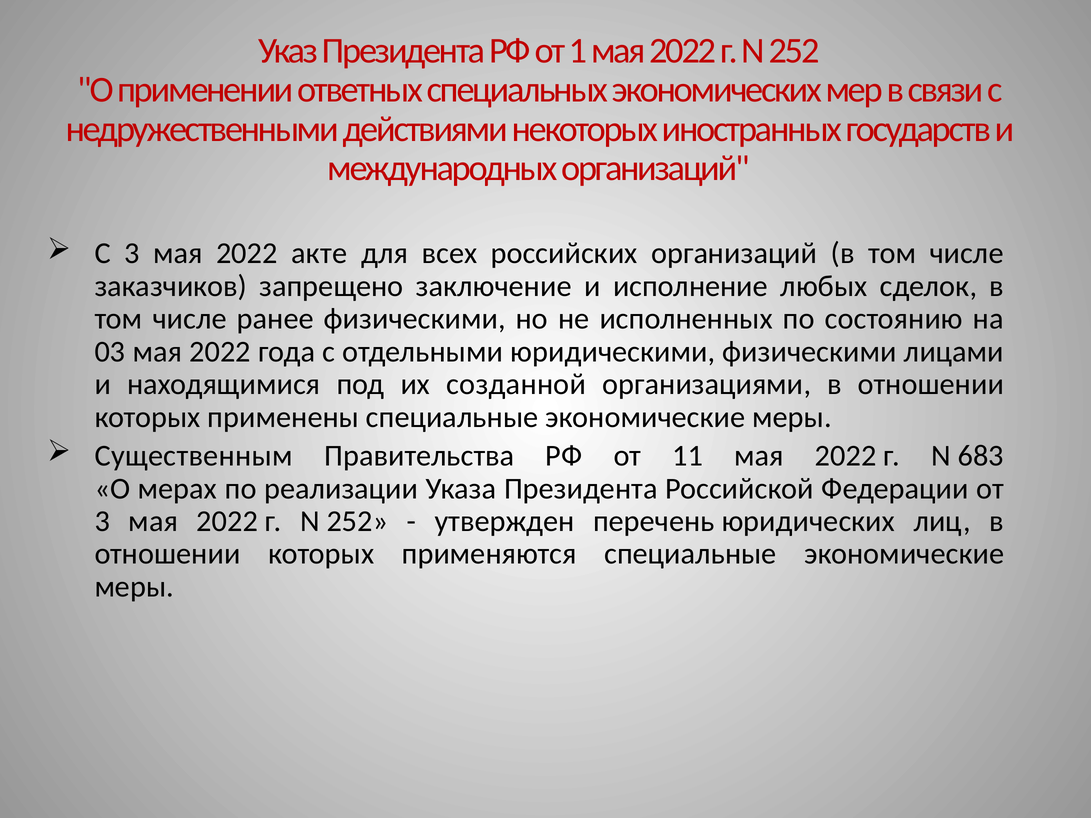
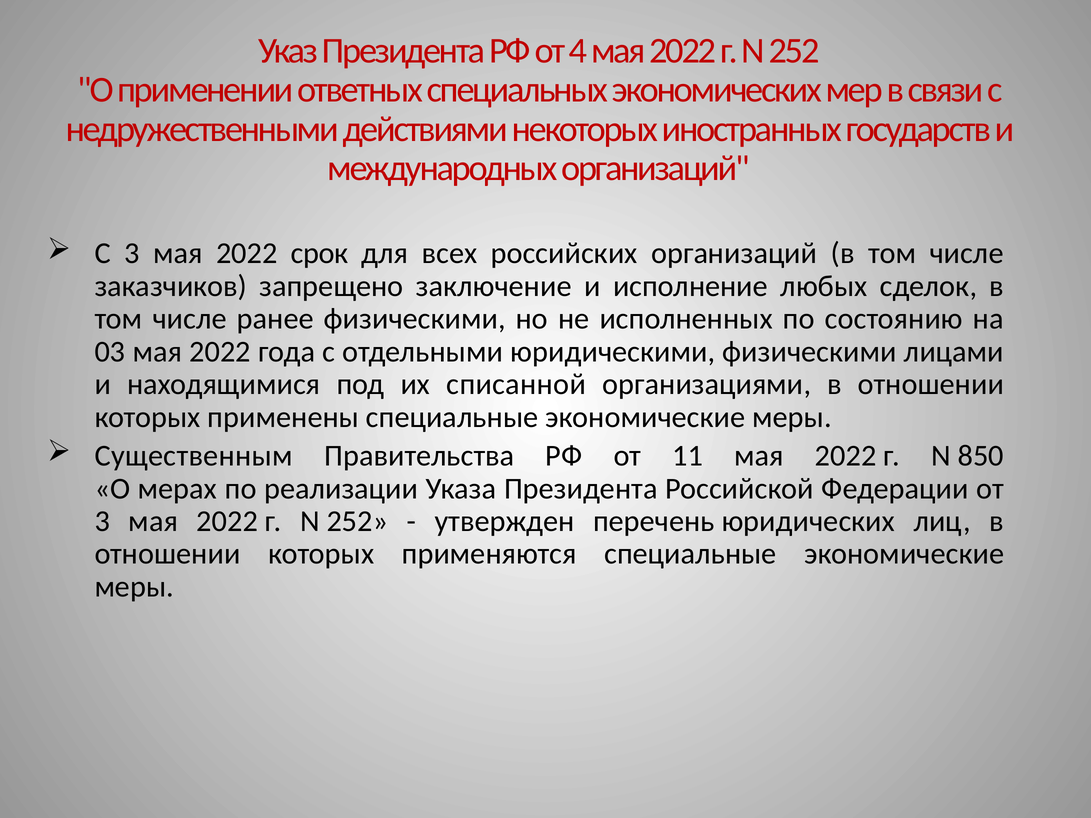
1: 1 -> 4 (578, 51)
акте: акте -> срок (320, 254)
созданной: созданной -> списанной (516, 384)
683: 683 -> 850 (981, 456)
